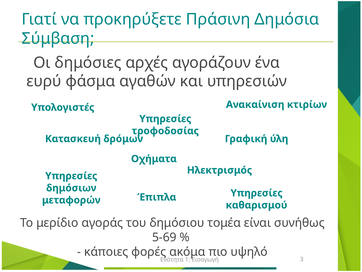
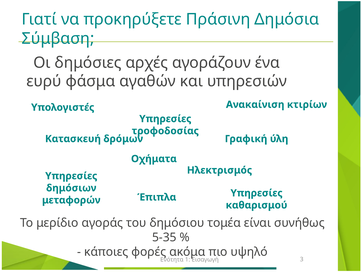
5-69: 5-69 -> 5-35 (164, 237)
